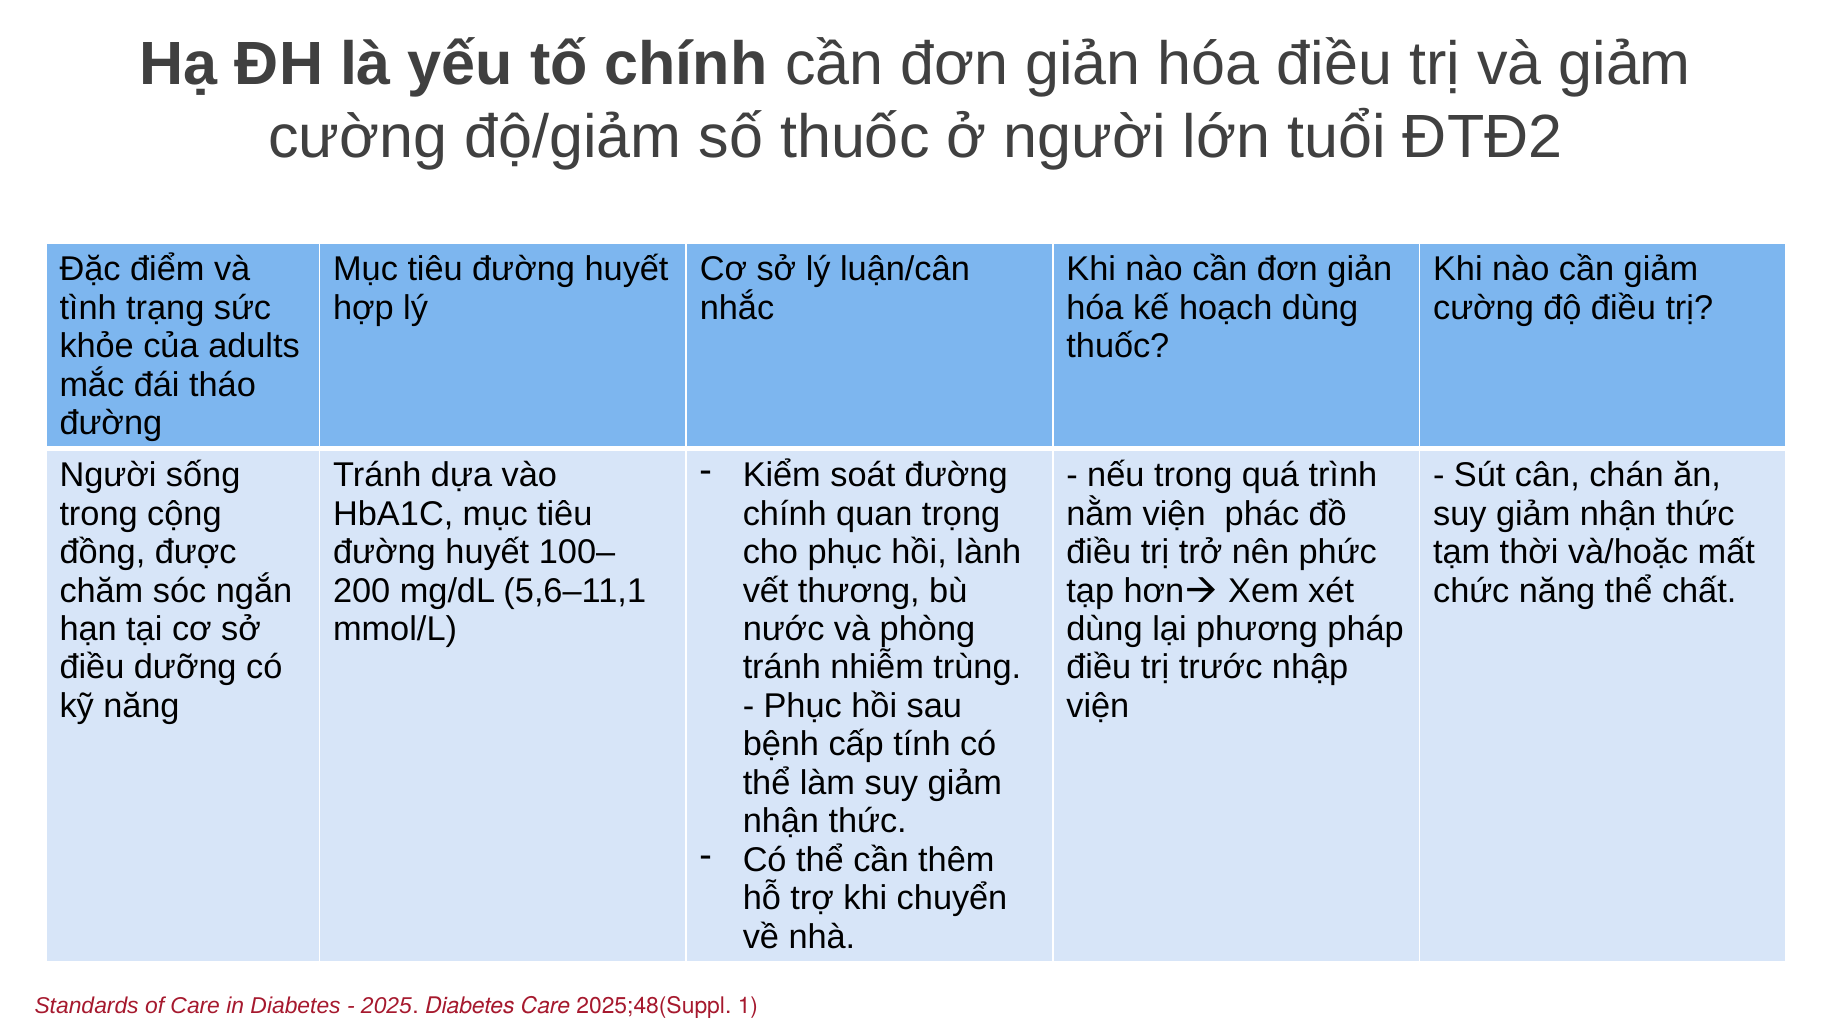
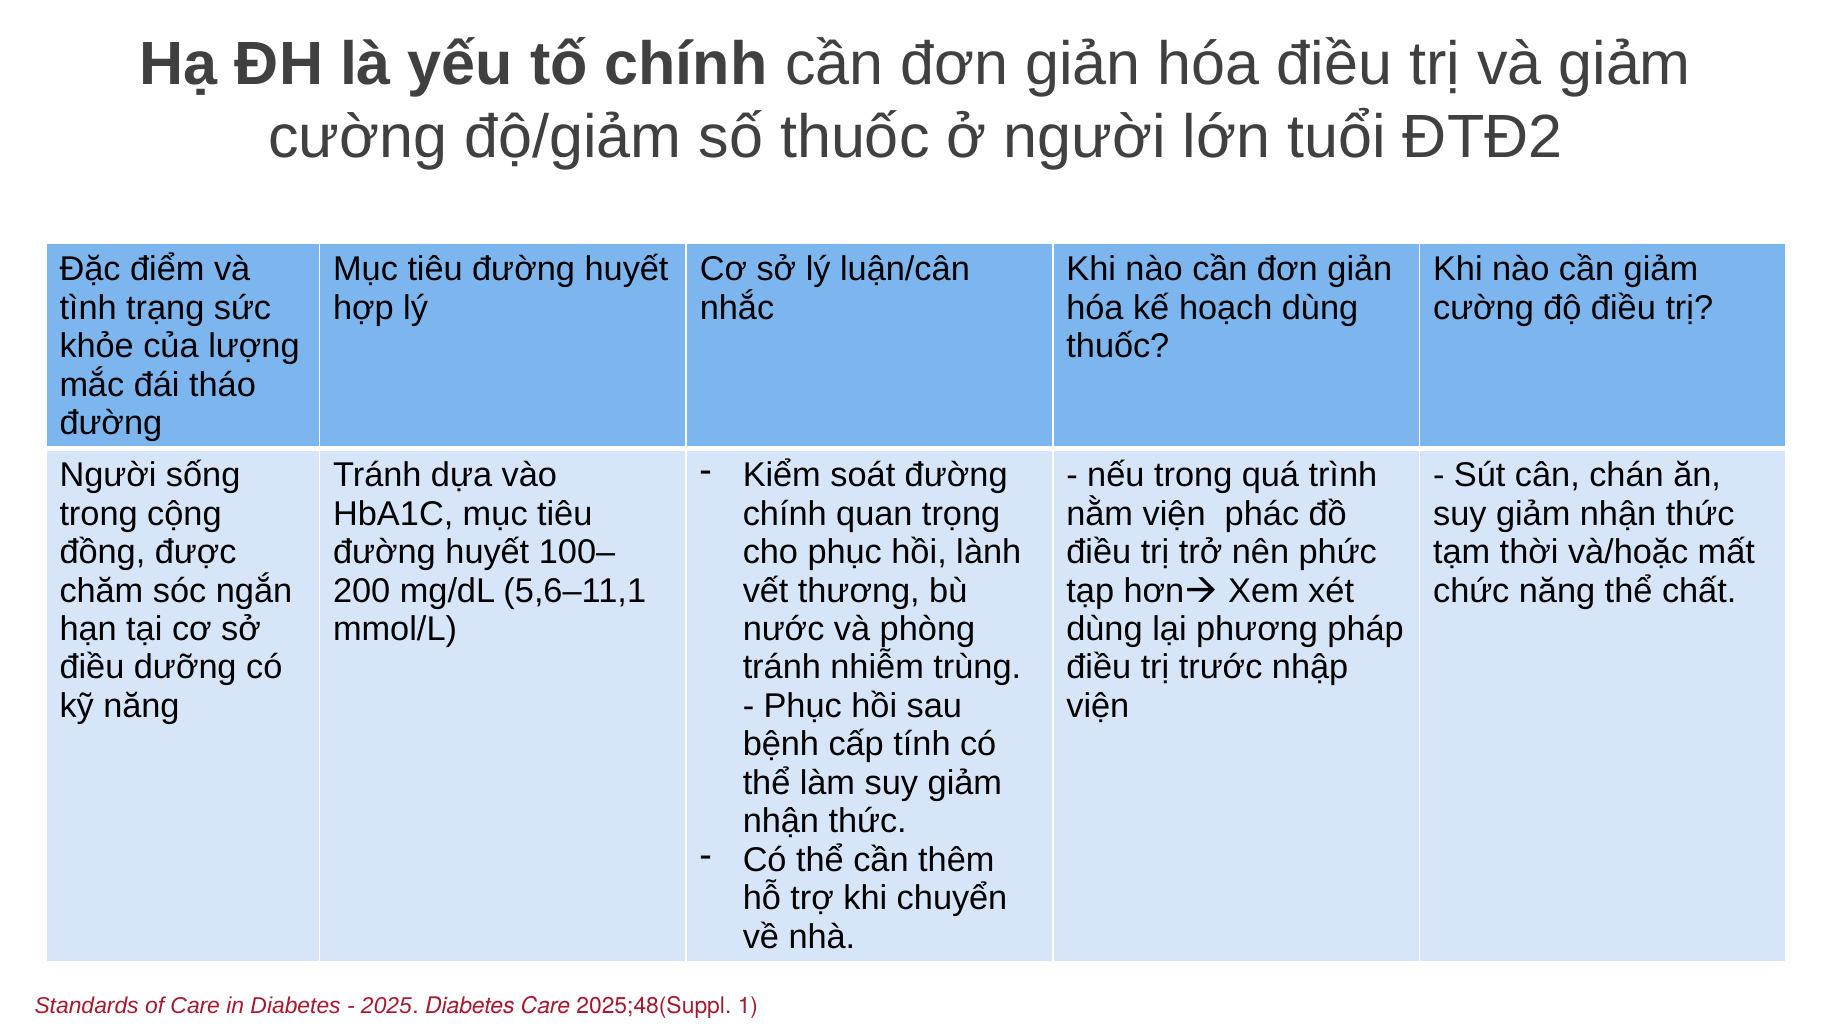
adults: adults -> lượng (254, 346)
